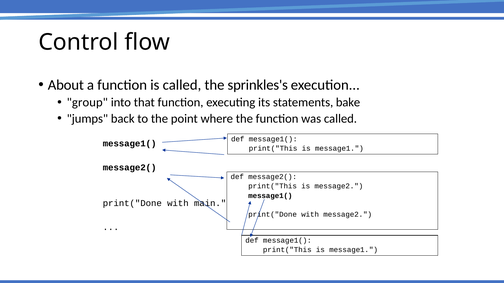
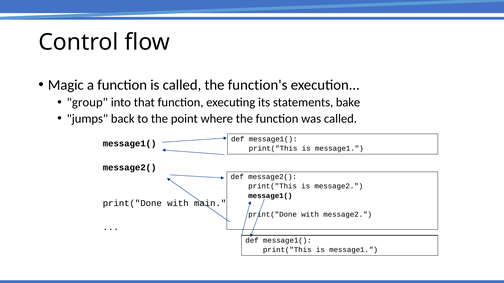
About: About -> Magic (66, 85)
sprinkles's: sprinkles's -> function's (258, 85)
